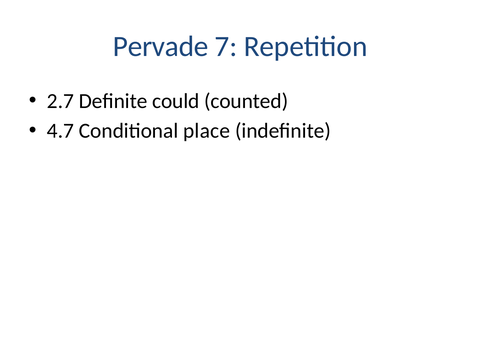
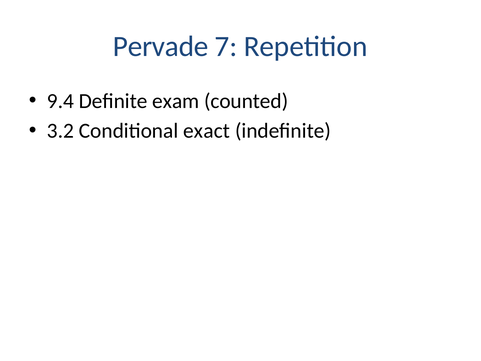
2.7: 2.7 -> 9.4 (60, 101)
could: could -> exam (176, 101)
4.7: 4.7 -> 3.2 (60, 131)
place: place -> exact (207, 131)
